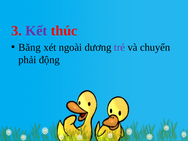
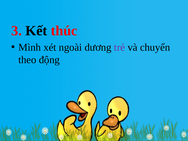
Kết colour: purple -> black (36, 31)
Băng: Băng -> Mình (30, 47)
phải: phải -> theo (27, 60)
